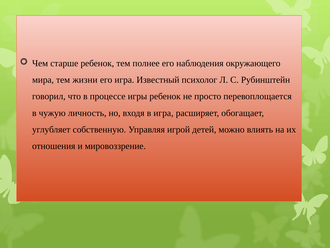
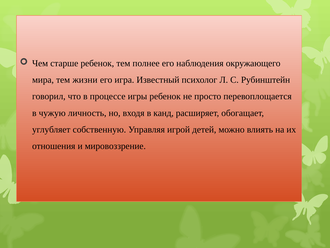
в игра: игра -> канд (164, 113)
